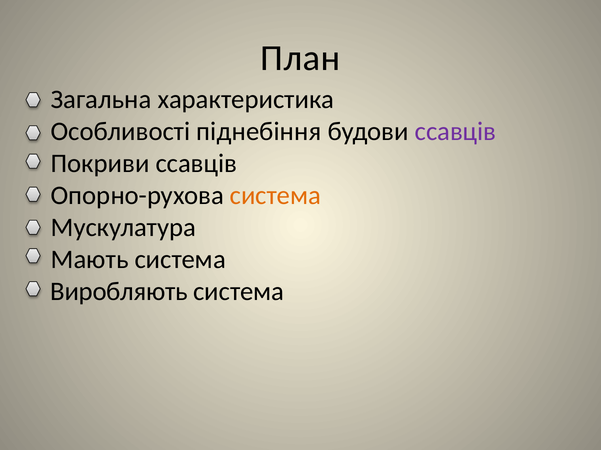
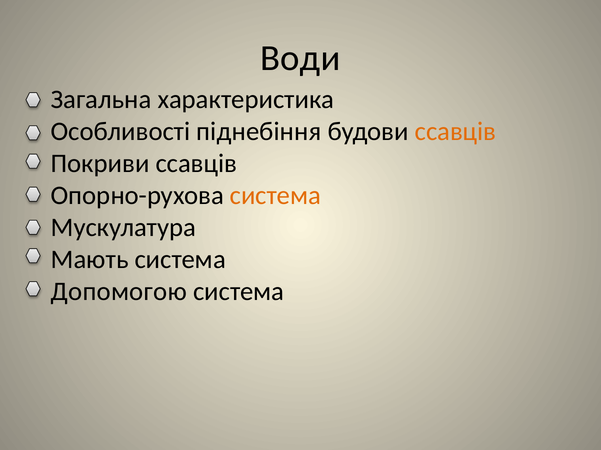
План: План -> Води (300, 58)
ссавців colour: purple -> orange (455, 132)
Виробляють: Виробляють -> Допомогою (119, 292)
